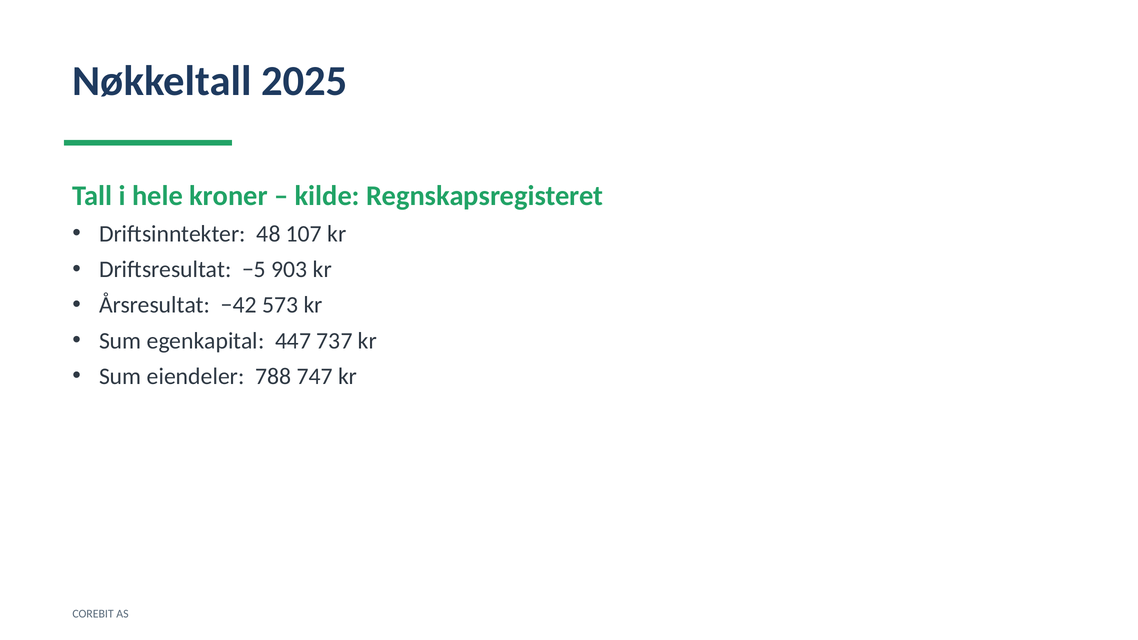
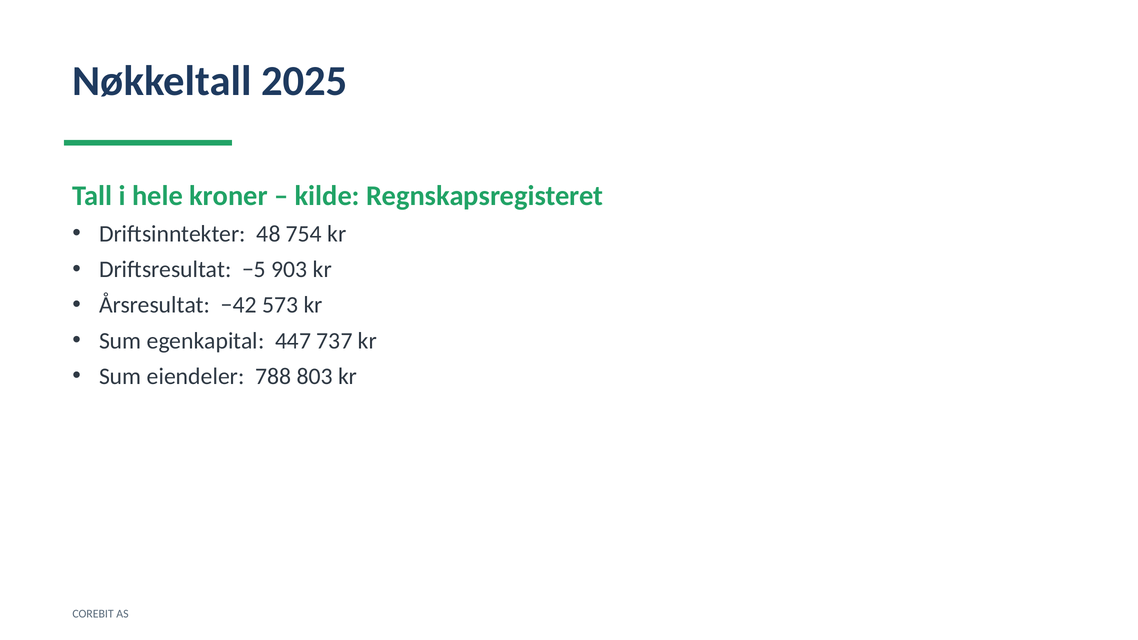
107: 107 -> 754 (304, 234)
747: 747 -> 803 (315, 376)
